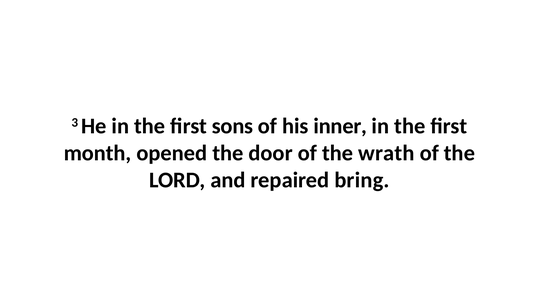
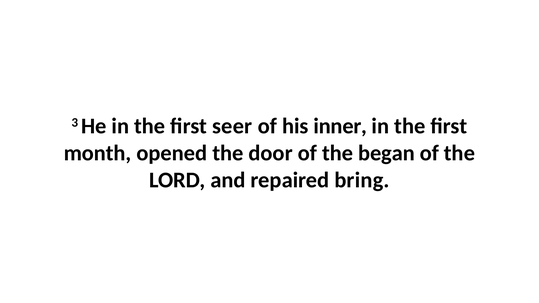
sons: sons -> seer (232, 126)
wrath: wrath -> began (386, 153)
